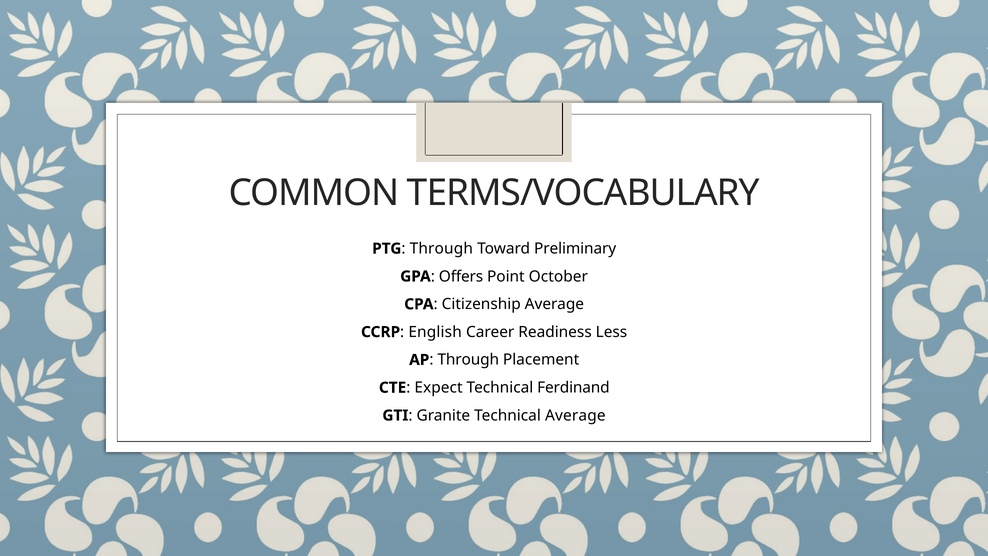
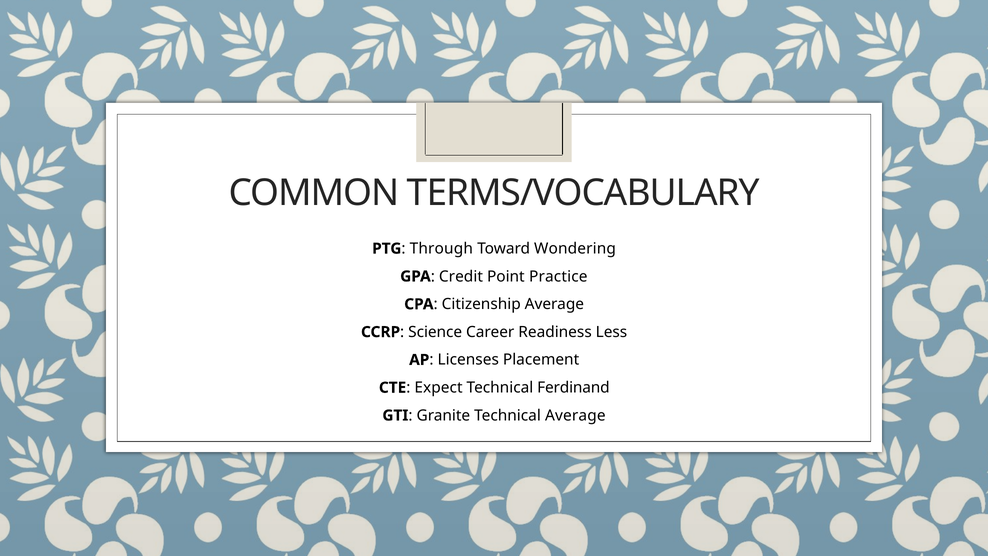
Preliminary: Preliminary -> Wondering (575, 248)
Offers: Offers -> Credit (461, 276)
October: October -> Practice (558, 276)
English: English -> Science (435, 332)
AP Through: Through -> Licenses (468, 360)
